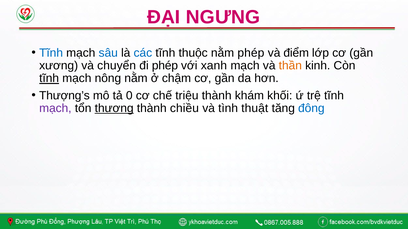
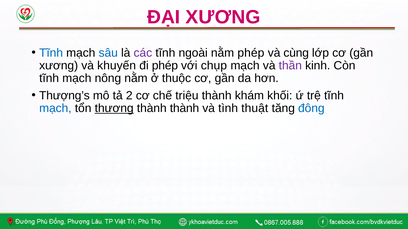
ĐẠI NGƯNG: NGƯNG -> XƯƠNG (223, 17)
các colour: blue -> purple (143, 53)
thuộc: thuộc -> ngoài (193, 53)
điểm: điểm -> cùng (296, 53)
chuyển: chuyển -> khuyến (117, 66)
xanh: xanh -> chụp (214, 66)
thần colour: orange -> purple (290, 66)
tĩnh underline: present -> none (49, 79)
chậm: chậm -> thuộc (177, 79)
0: 0 -> 2 (129, 96)
mạch colour: purple -> blue (55, 109)
thành chiều: chiều -> thành (185, 109)
